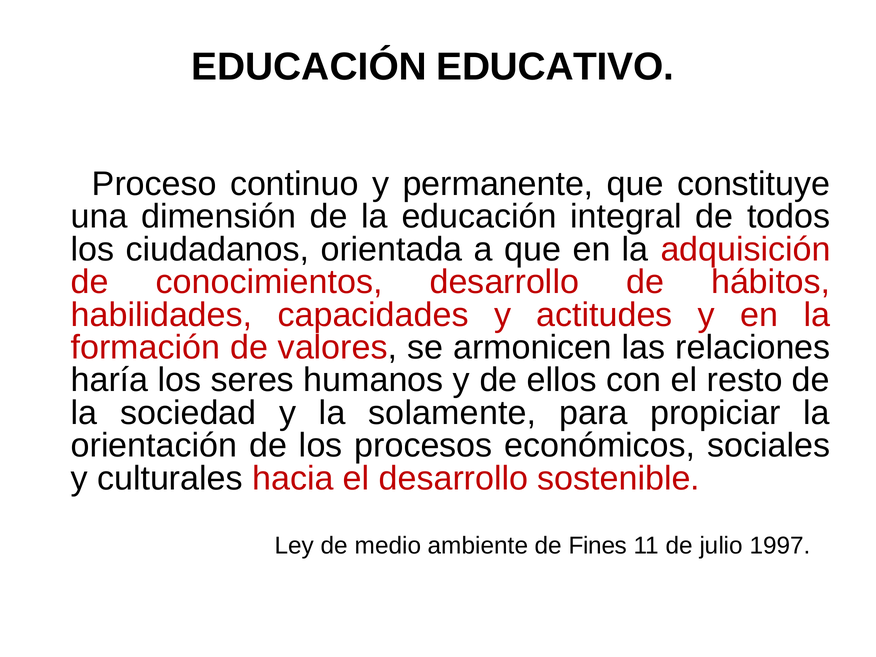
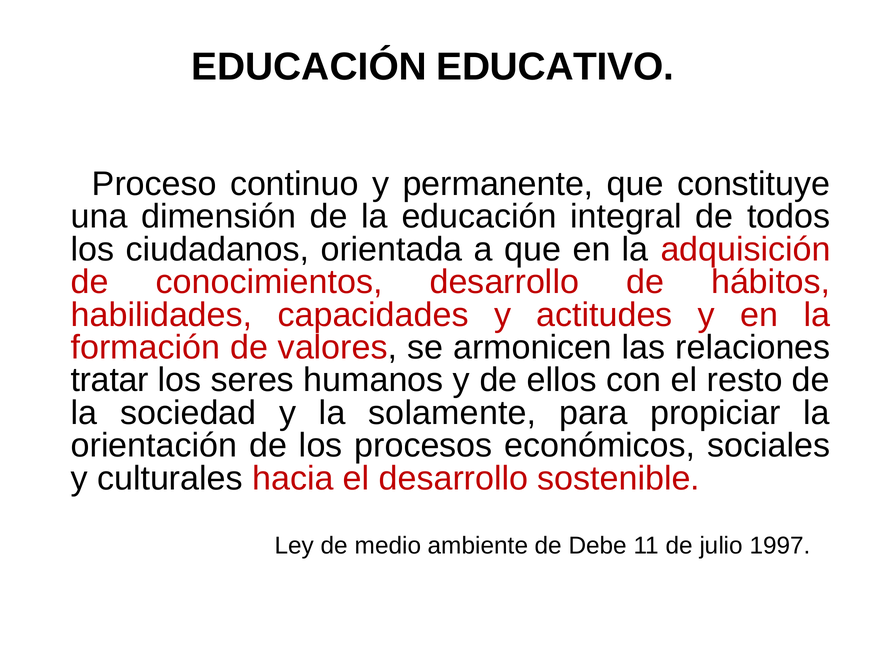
haría: haría -> tratar (110, 380)
Fines: Fines -> Debe (598, 546)
